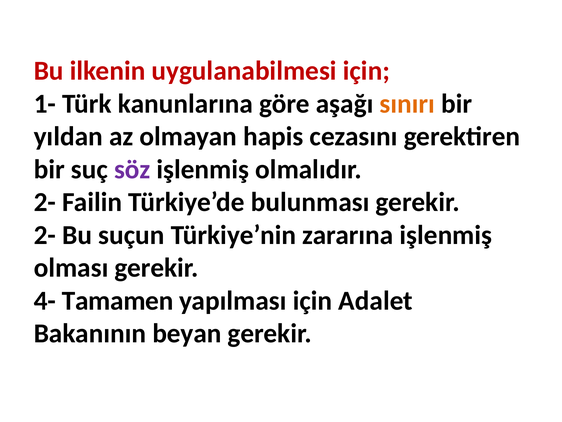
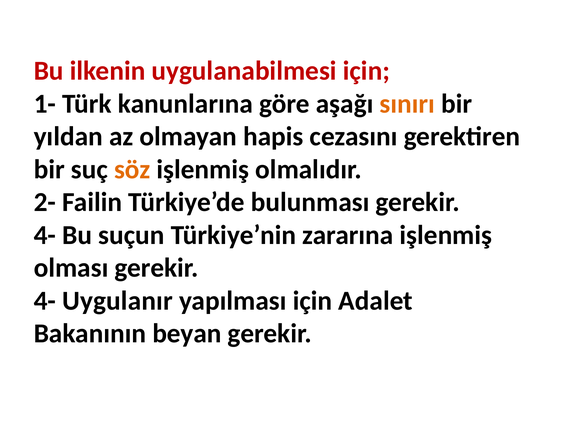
söz colour: purple -> orange (132, 169)
2-: 2- -> 4- (45, 235)
Tamamen: Tamamen -> Uygulanır (117, 300)
